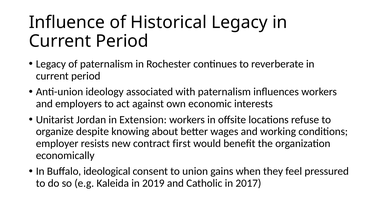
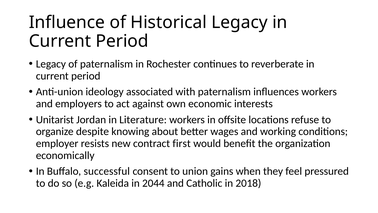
Extension: Extension -> Literature (143, 119)
ideological: ideological -> successful (107, 171)
2019: 2019 -> 2044 (153, 183)
2017: 2017 -> 2018 (248, 183)
